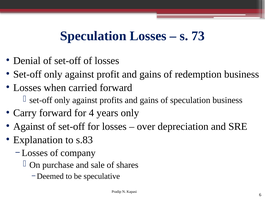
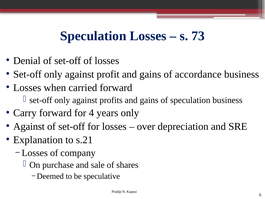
redemption: redemption -> accordance (198, 74)
s.83: s.83 -> s.21 (84, 140)
